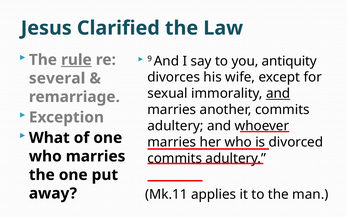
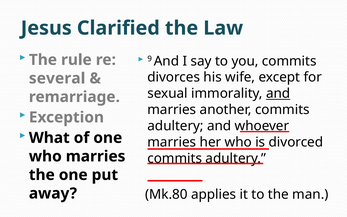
rule underline: present -> none (76, 60)
you antiquity: antiquity -> commits (289, 61)
Mk.11: Mk.11 -> Mk.80 (166, 194)
